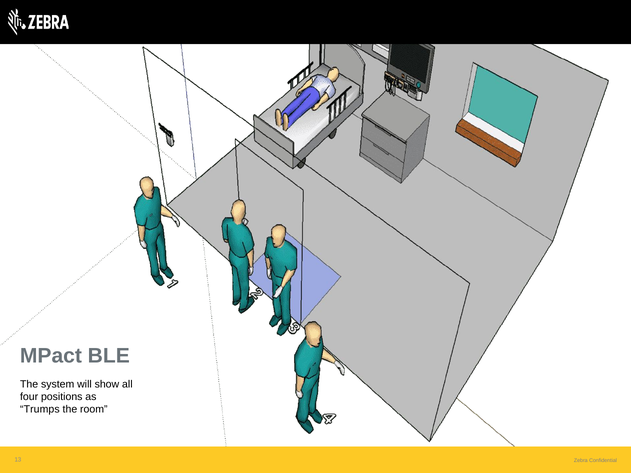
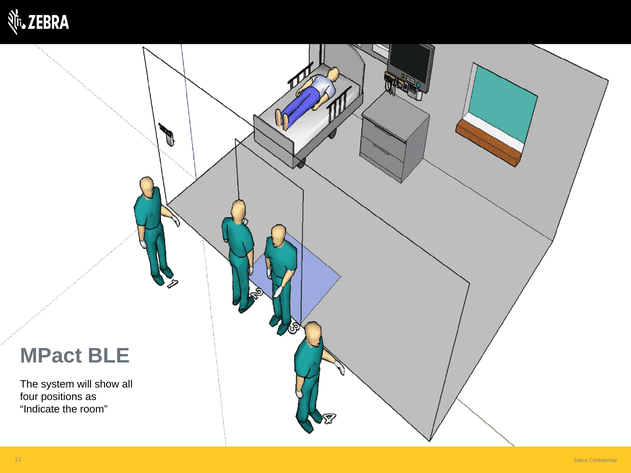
Trumps: Trumps -> Indicate (40, 410)
